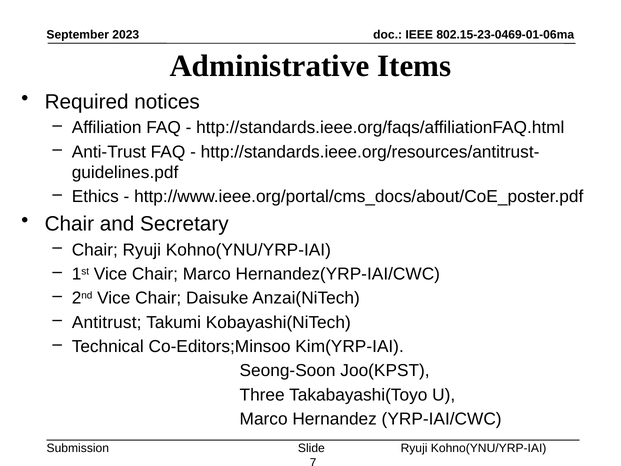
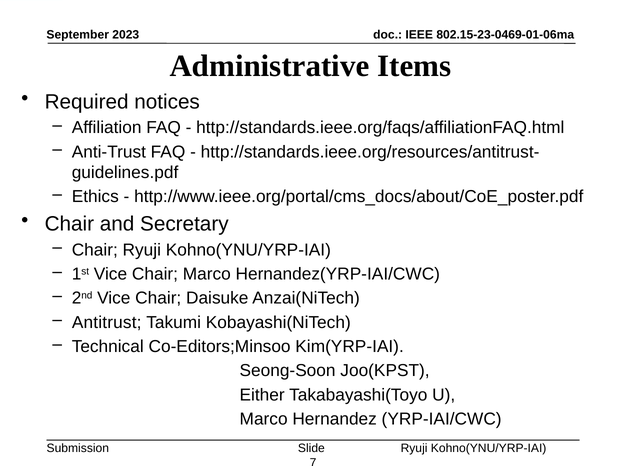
Three: Three -> Either (262, 395)
